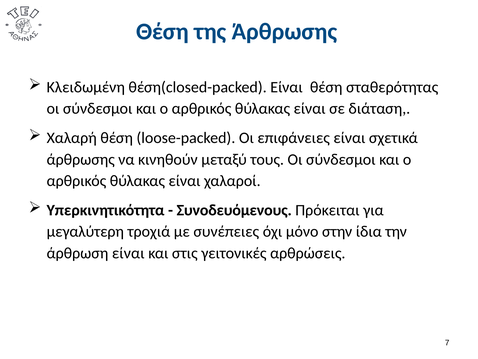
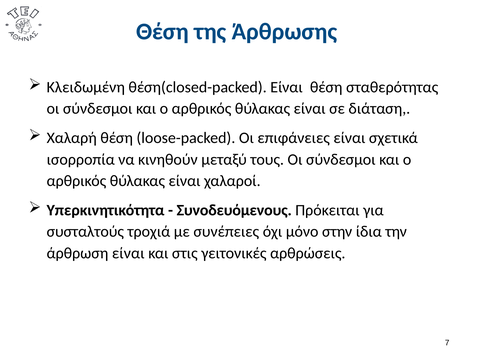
άρθρωσης: άρθρωσης -> ισορροπία (81, 159)
μεγαλύτερη: μεγαλύτερη -> συσταλτούς (85, 231)
